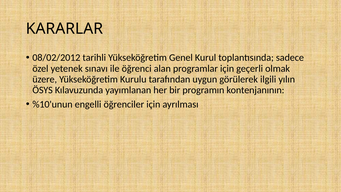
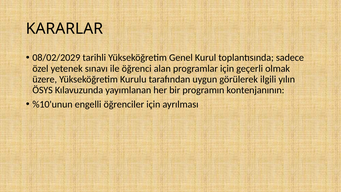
08/02/2012: 08/02/2012 -> 08/02/2029 (56, 58)
